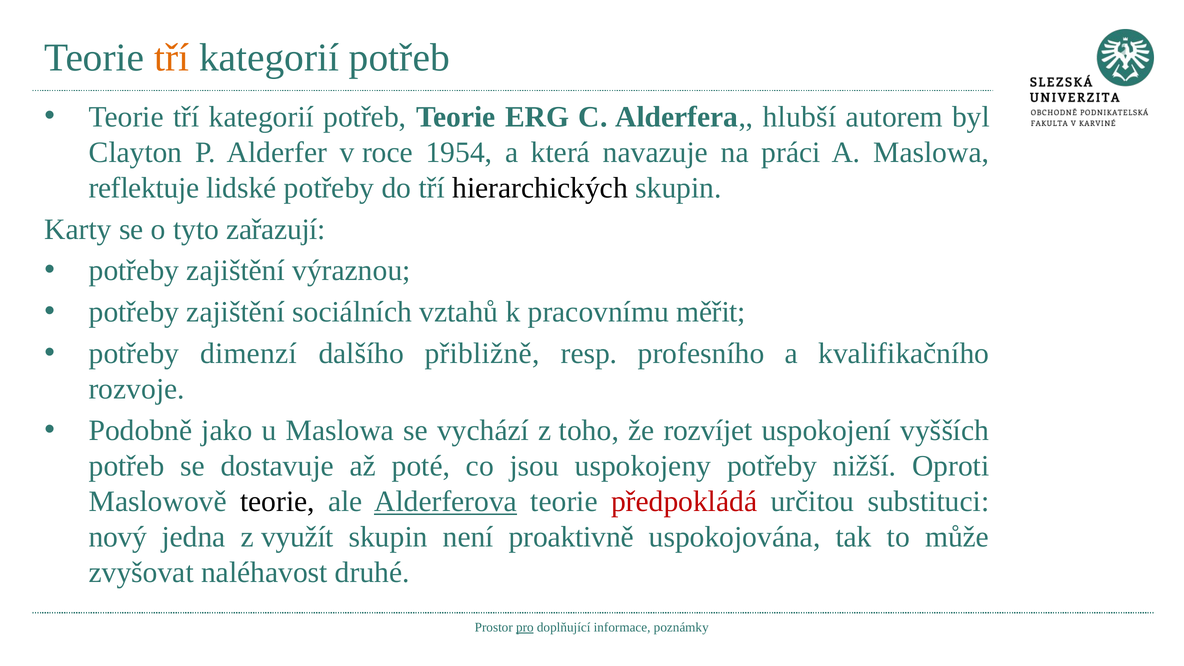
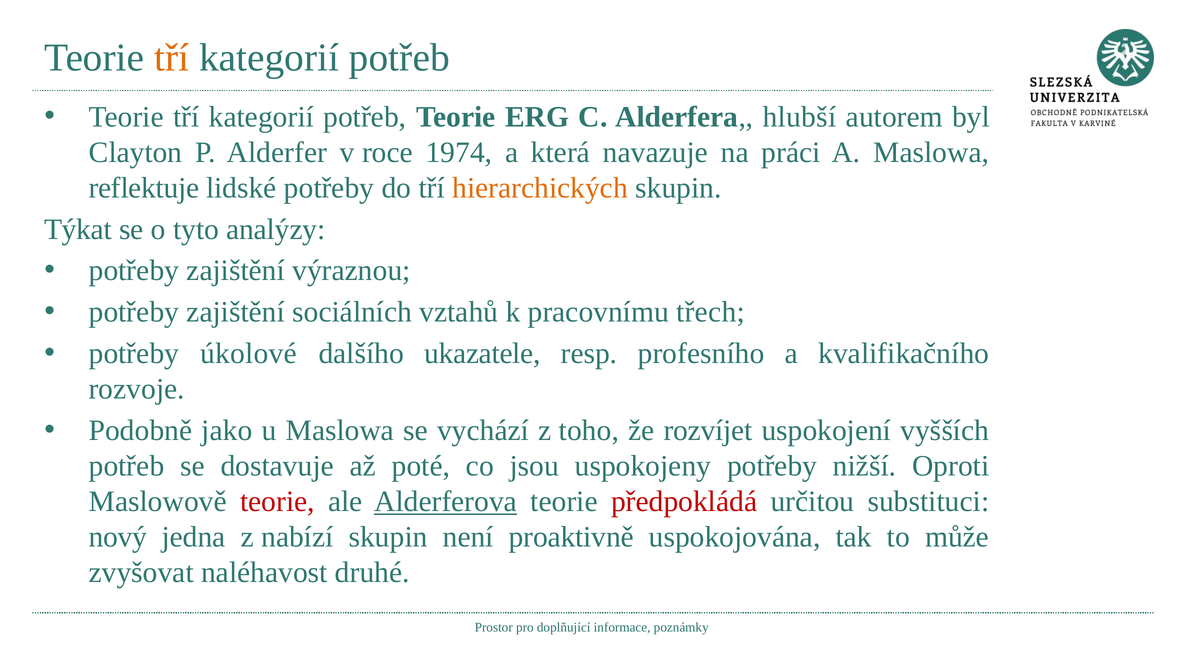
1954: 1954 -> 1974 (459, 152)
hierarchických colour: black -> orange (540, 188)
Karty: Karty -> Týkat (78, 229)
zařazují: zařazují -> analýzy (276, 229)
měřit: měřit -> třech (711, 312)
dimenzí: dimenzí -> úkolové (249, 354)
přibližně: přibližně -> ukazatele (482, 354)
teorie colour: black -> red (277, 502)
využít: využít -> nabízí (297, 537)
pro underline: present -> none (525, 627)
